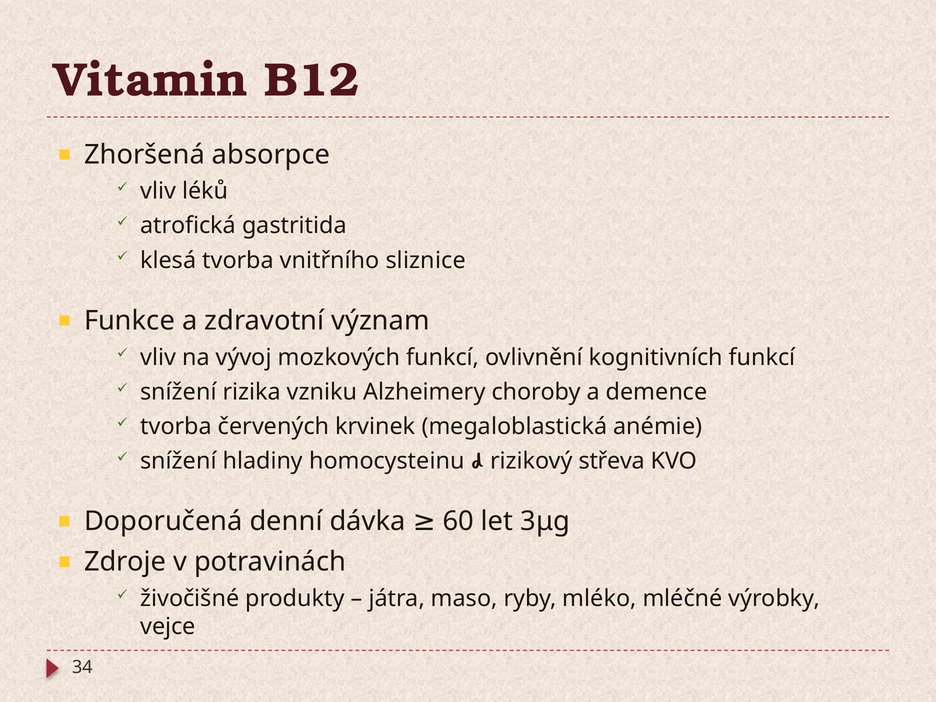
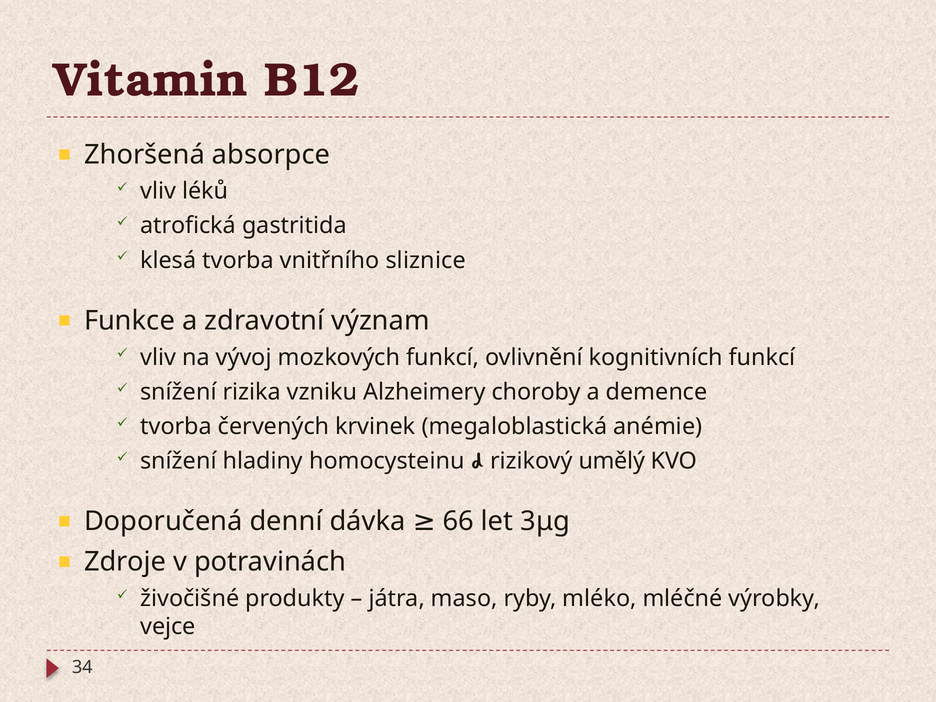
střeva: střeva -> umělý (612, 461)
60: 60 -> 66 (458, 521)
